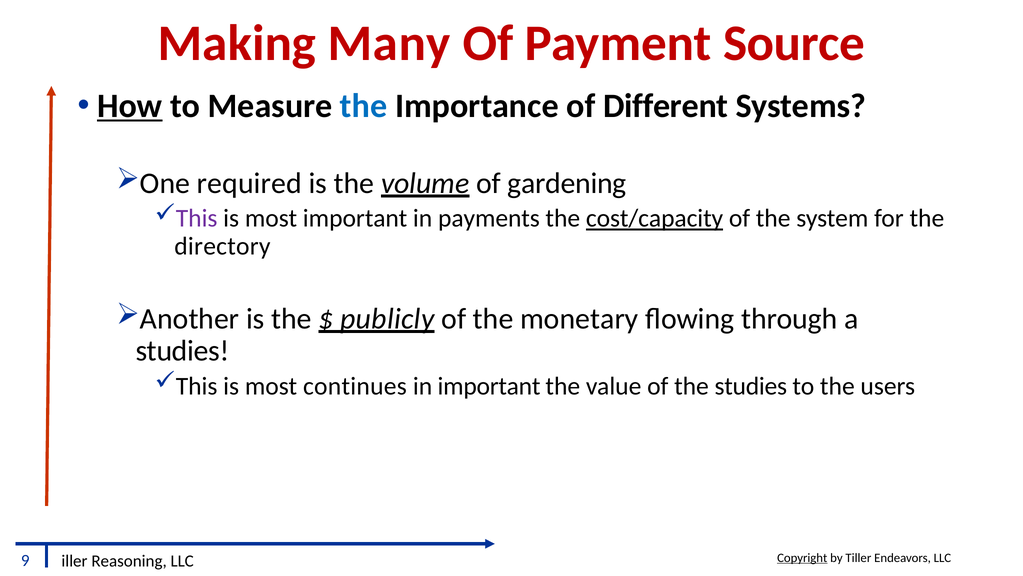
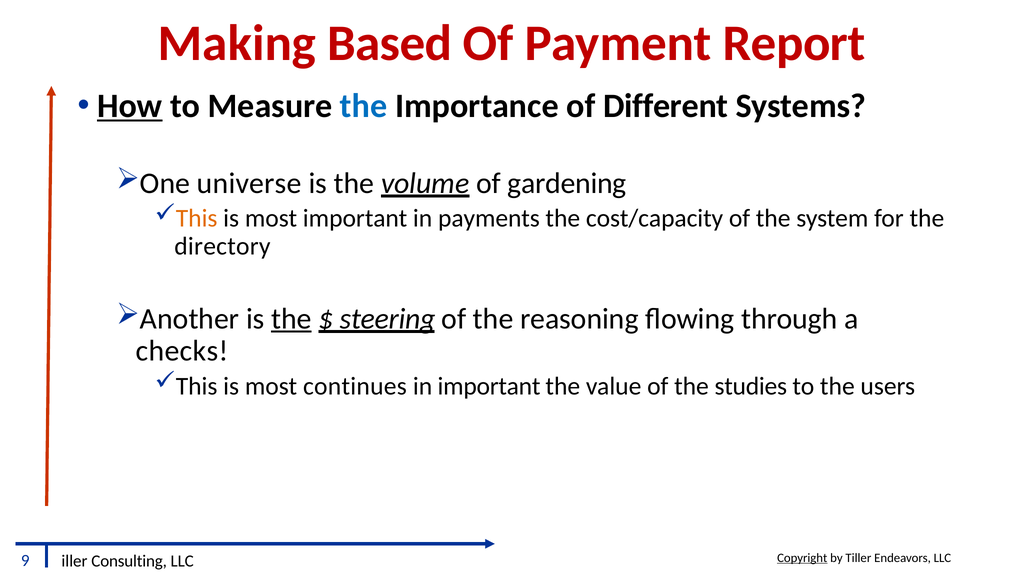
Many: Many -> Based (390, 43)
Source: Source -> Report (794, 43)
required: required -> universe (249, 183)
This colour: purple -> orange (197, 218)
cost/capacity underline: present -> none (655, 218)
the underline: none -> present (291, 318)
publicly: publicly -> steering (388, 318)
monetary: monetary -> reasoning (579, 318)
studies: studies -> checks (182, 351)
Reasoning: Reasoning -> Consulting (129, 561)
